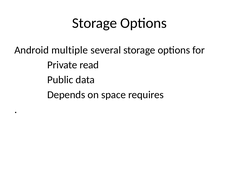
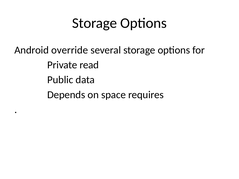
multiple: multiple -> override (70, 50)
